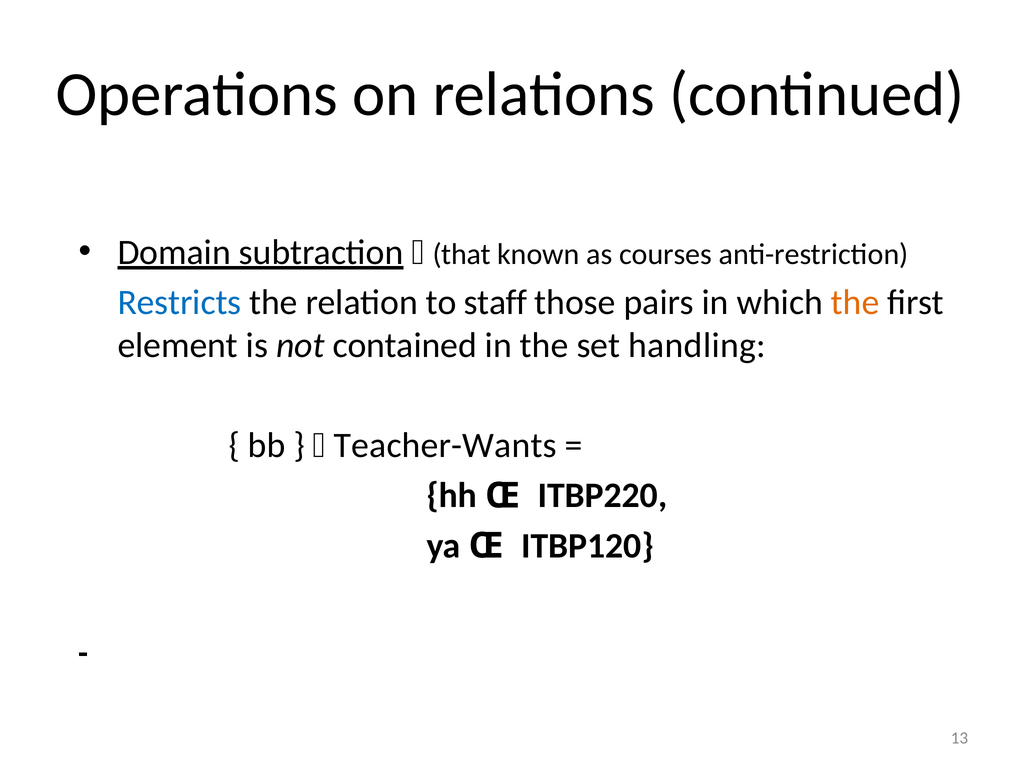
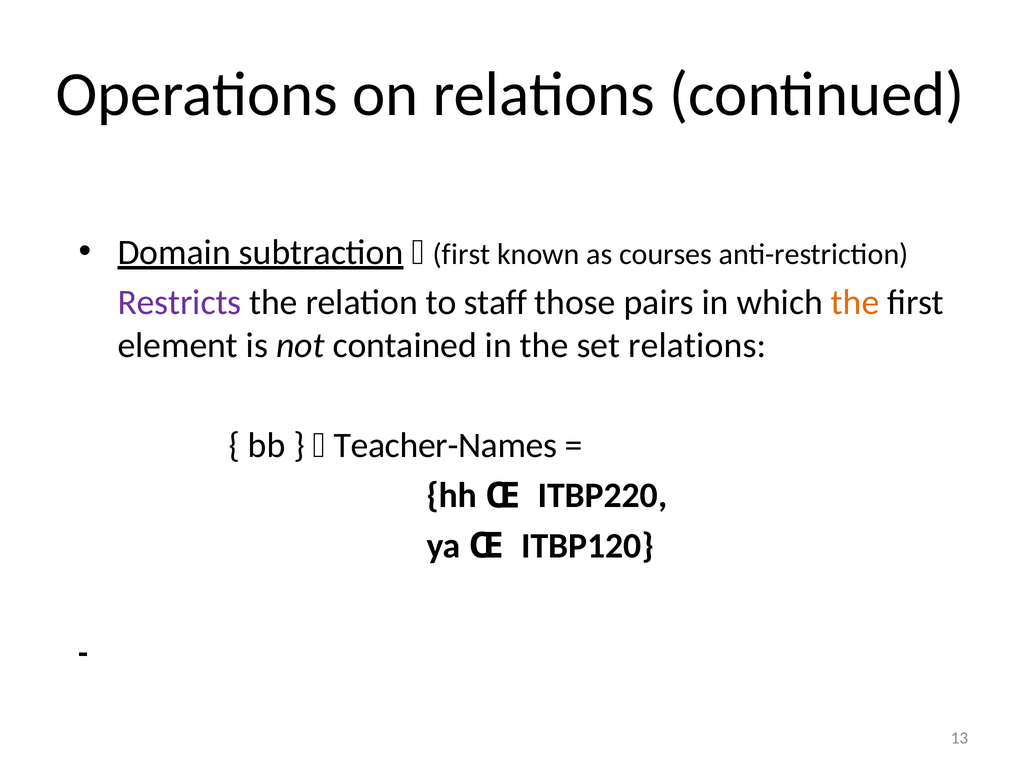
that: that -> first (462, 254)
Restricts colour: blue -> purple (179, 302)
set handling: handling -> relations (697, 345)
Teacher-Wants: Teacher-Wants -> Teacher-Names (445, 445)
